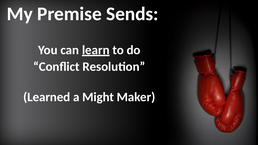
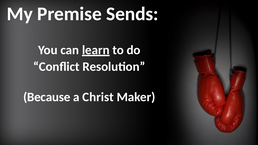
Learned: Learned -> Because (47, 97)
Might: Might -> Christ (98, 97)
